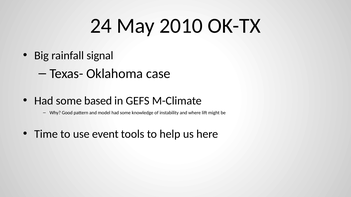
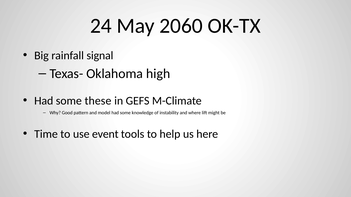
2010: 2010 -> 2060 (181, 26)
case: case -> high (158, 74)
based: based -> these (98, 101)
